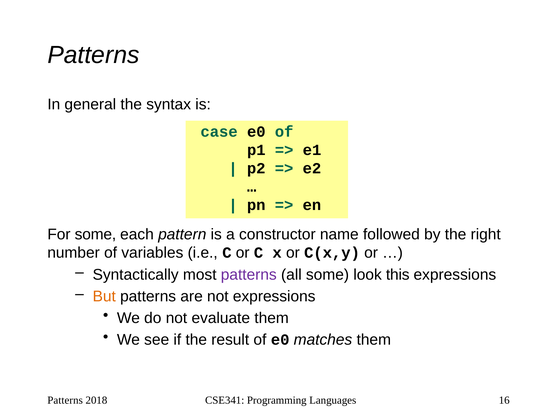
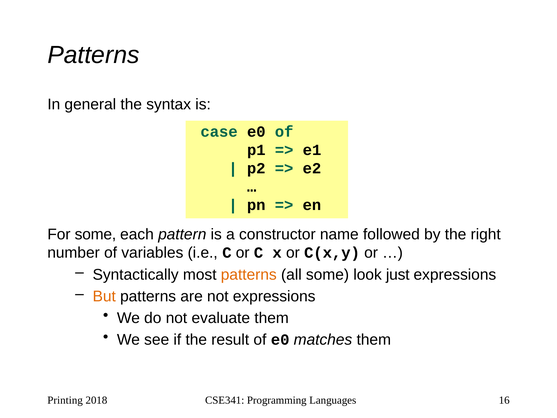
patterns colour: purple -> orange (249, 274)
this: this -> just (398, 274)
Patterns: Patterns -> Printing (65, 400)
